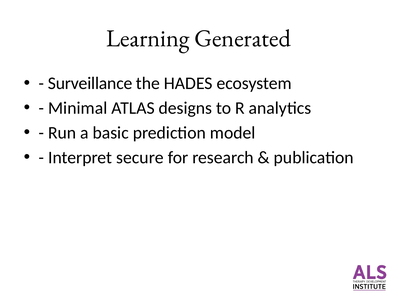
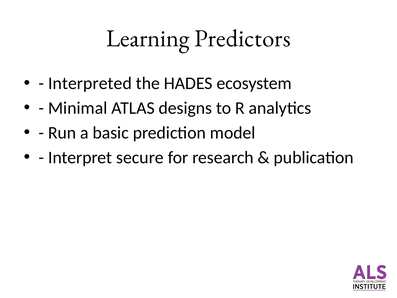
Generated: Generated -> Predictors (242, 38)
Surveillance: Surveillance -> Interpreted (90, 83)
